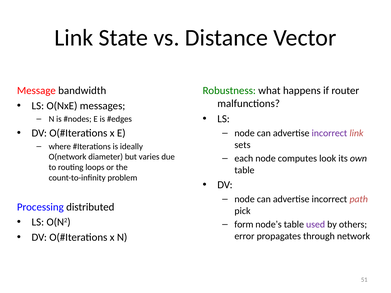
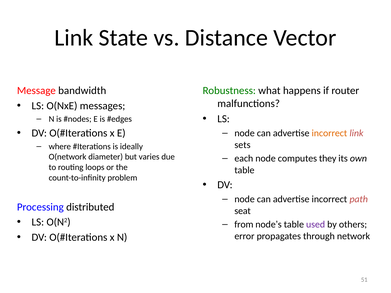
incorrect colour: purple -> orange (329, 133)
look: look -> they (328, 159)
pick: pick -> seat (243, 211)
form: form -> from (244, 225)
